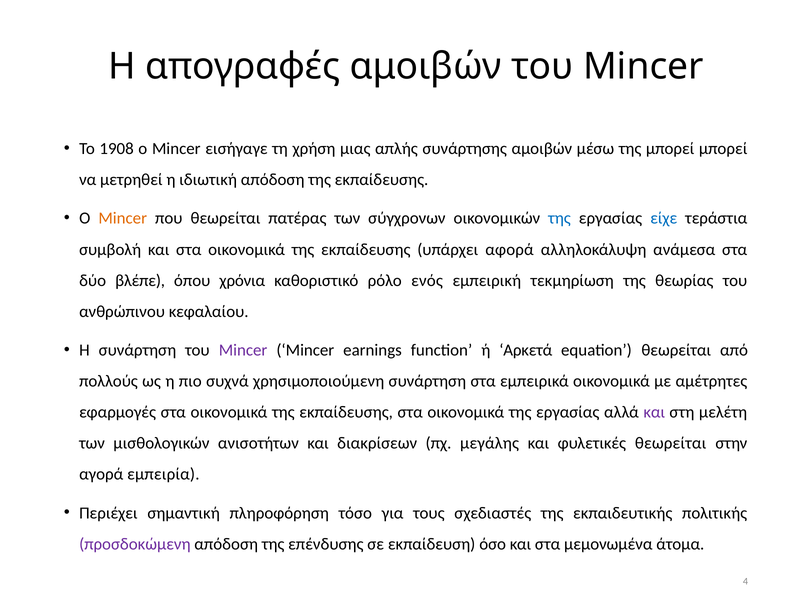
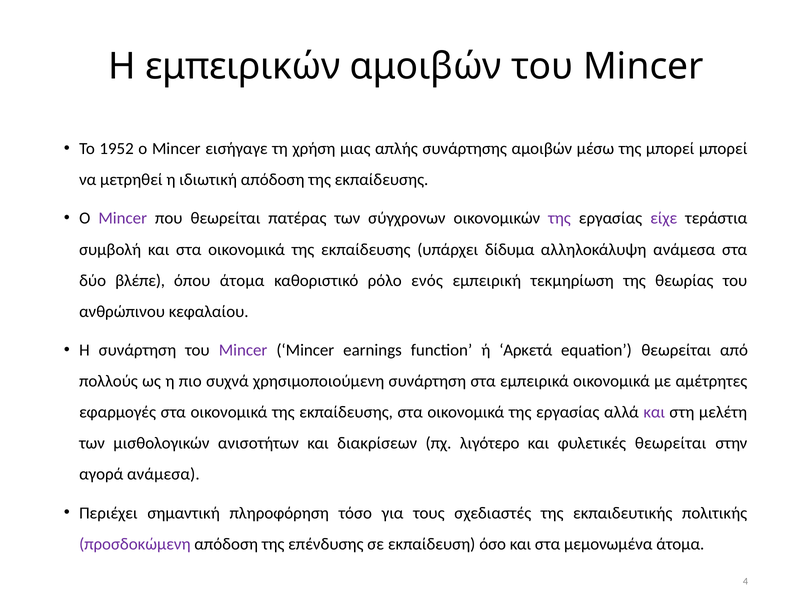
απογραφές: απογραφές -> εμπειρικών (243, 67)
1908: 1908 -> 1952 (117, 149)
Mincer colour: orange -> purple (123, 218)
της colour: blue -> purple (560, 218)
είχε colour: blue -> purple (664, 218)
αφορά: αφορά -> δίδυμα (510, 249)
όπου χρόνια: χρόνια -> άτομα (242, 280)
μεγάλης: μεγάλης -> λιγότερο (490, 443)
αγορά εμπειρία: εμπειρία -> ανάμεσα (163, 474)
